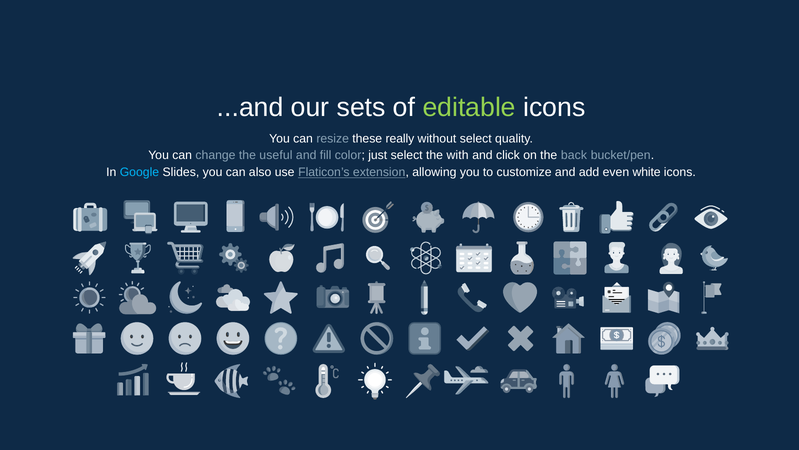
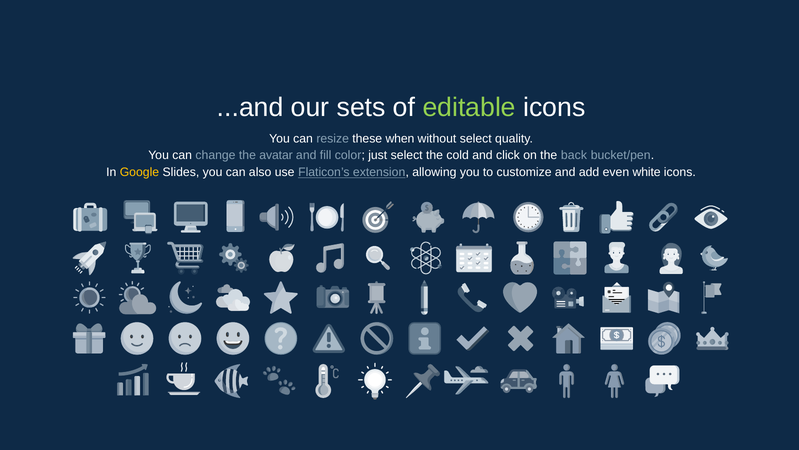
really: really -> when (400, 138)
useful: useful -> avatar (276, 155)
with: with -> cold (458, 155)
Google colour: light blue -> yellow (139, 172)
